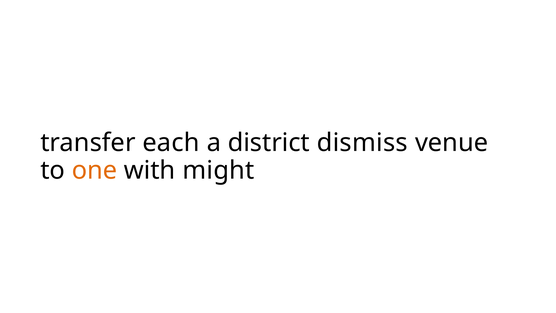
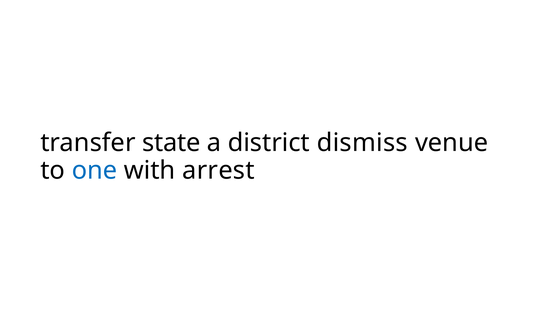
each: each -> state (171, 143)
one colour: orange -> blue (94, 170)
might: might -> arrest (218, 170)
